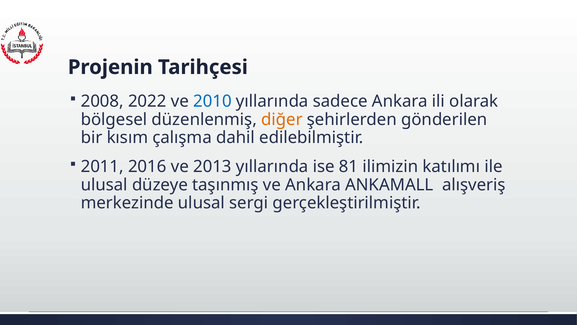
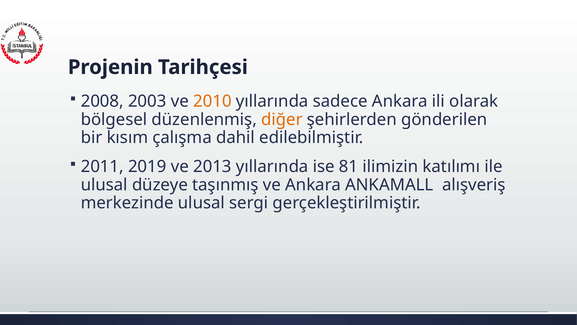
2022: 2022 -> 2003 (147, 101)
2010 colour: blue -> orange (212, 101)
2016: 2016 -> 2019 (147, 166)
